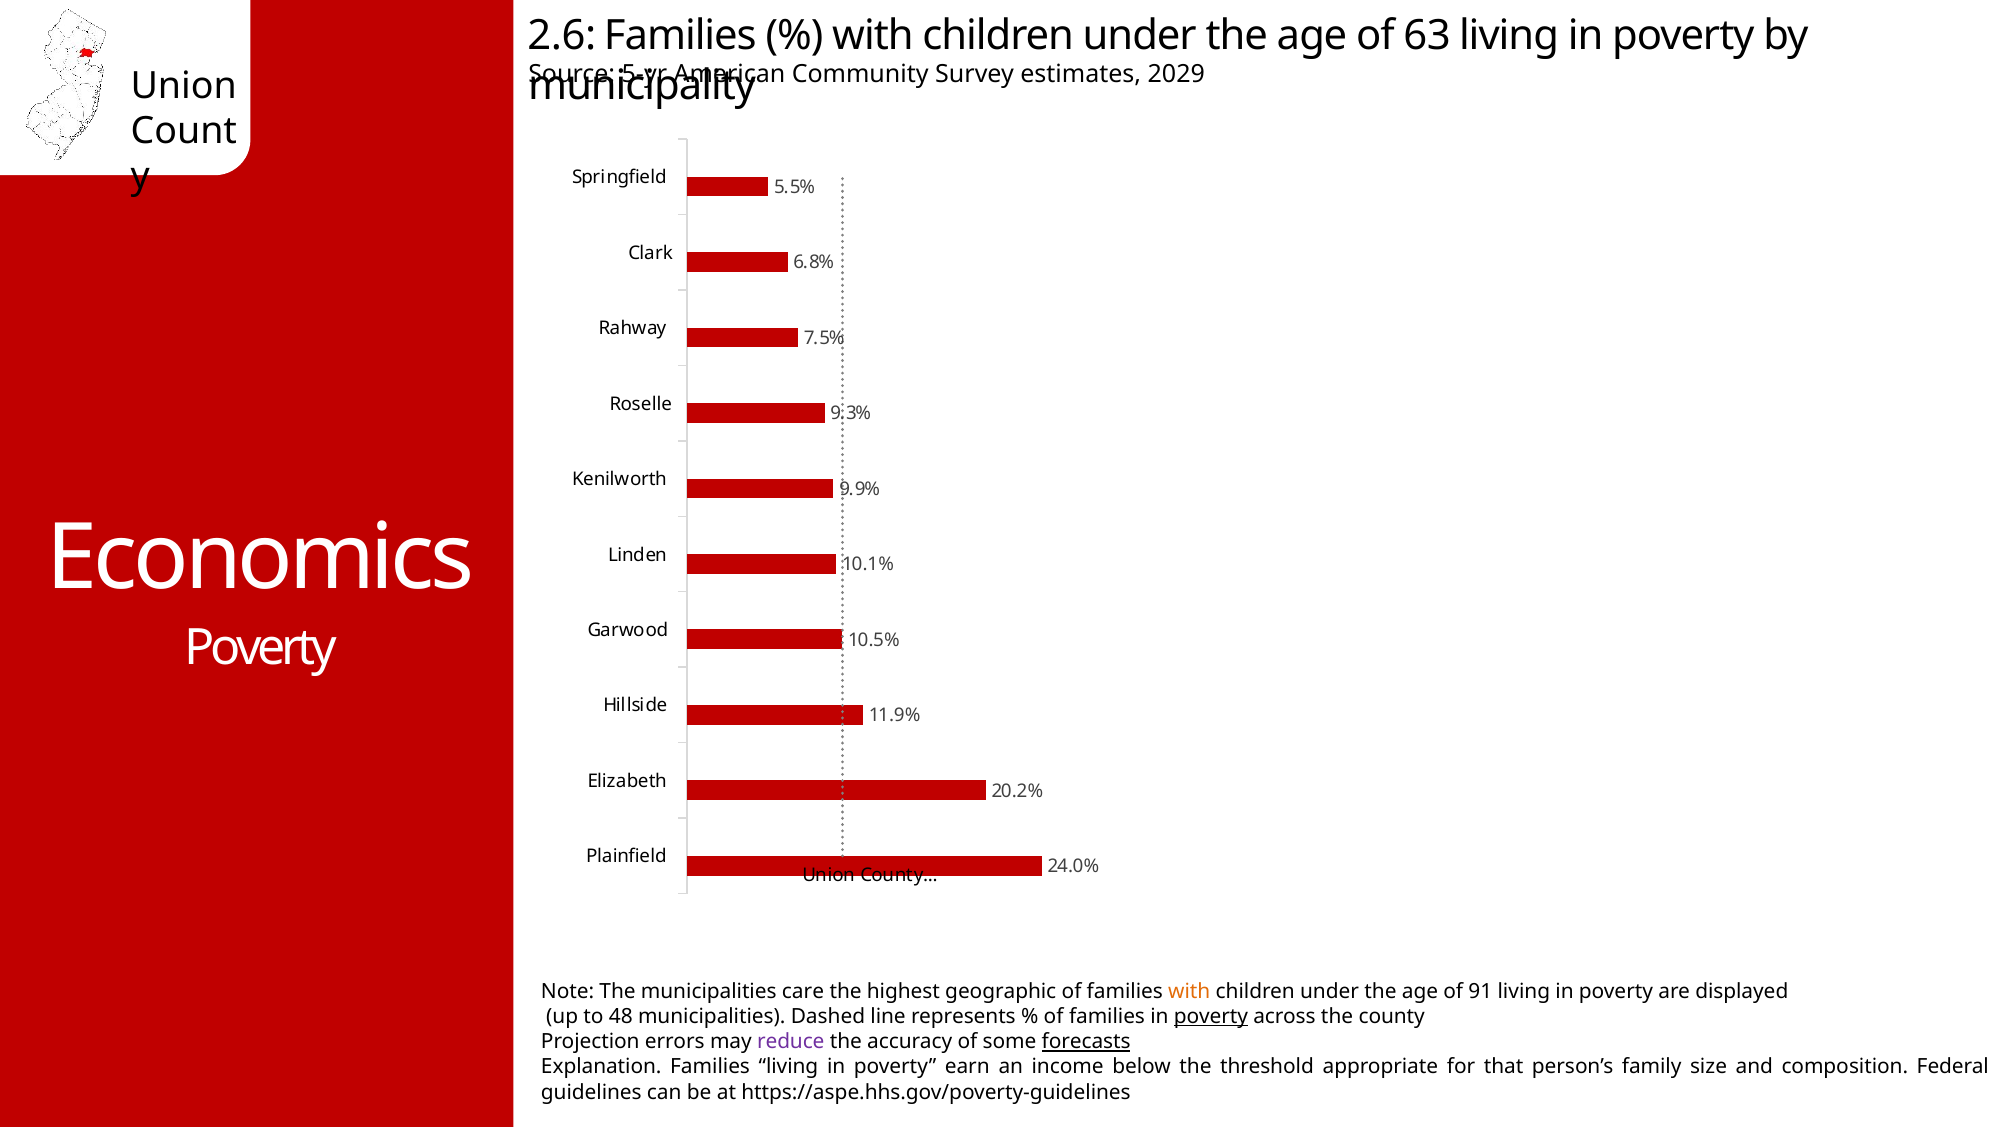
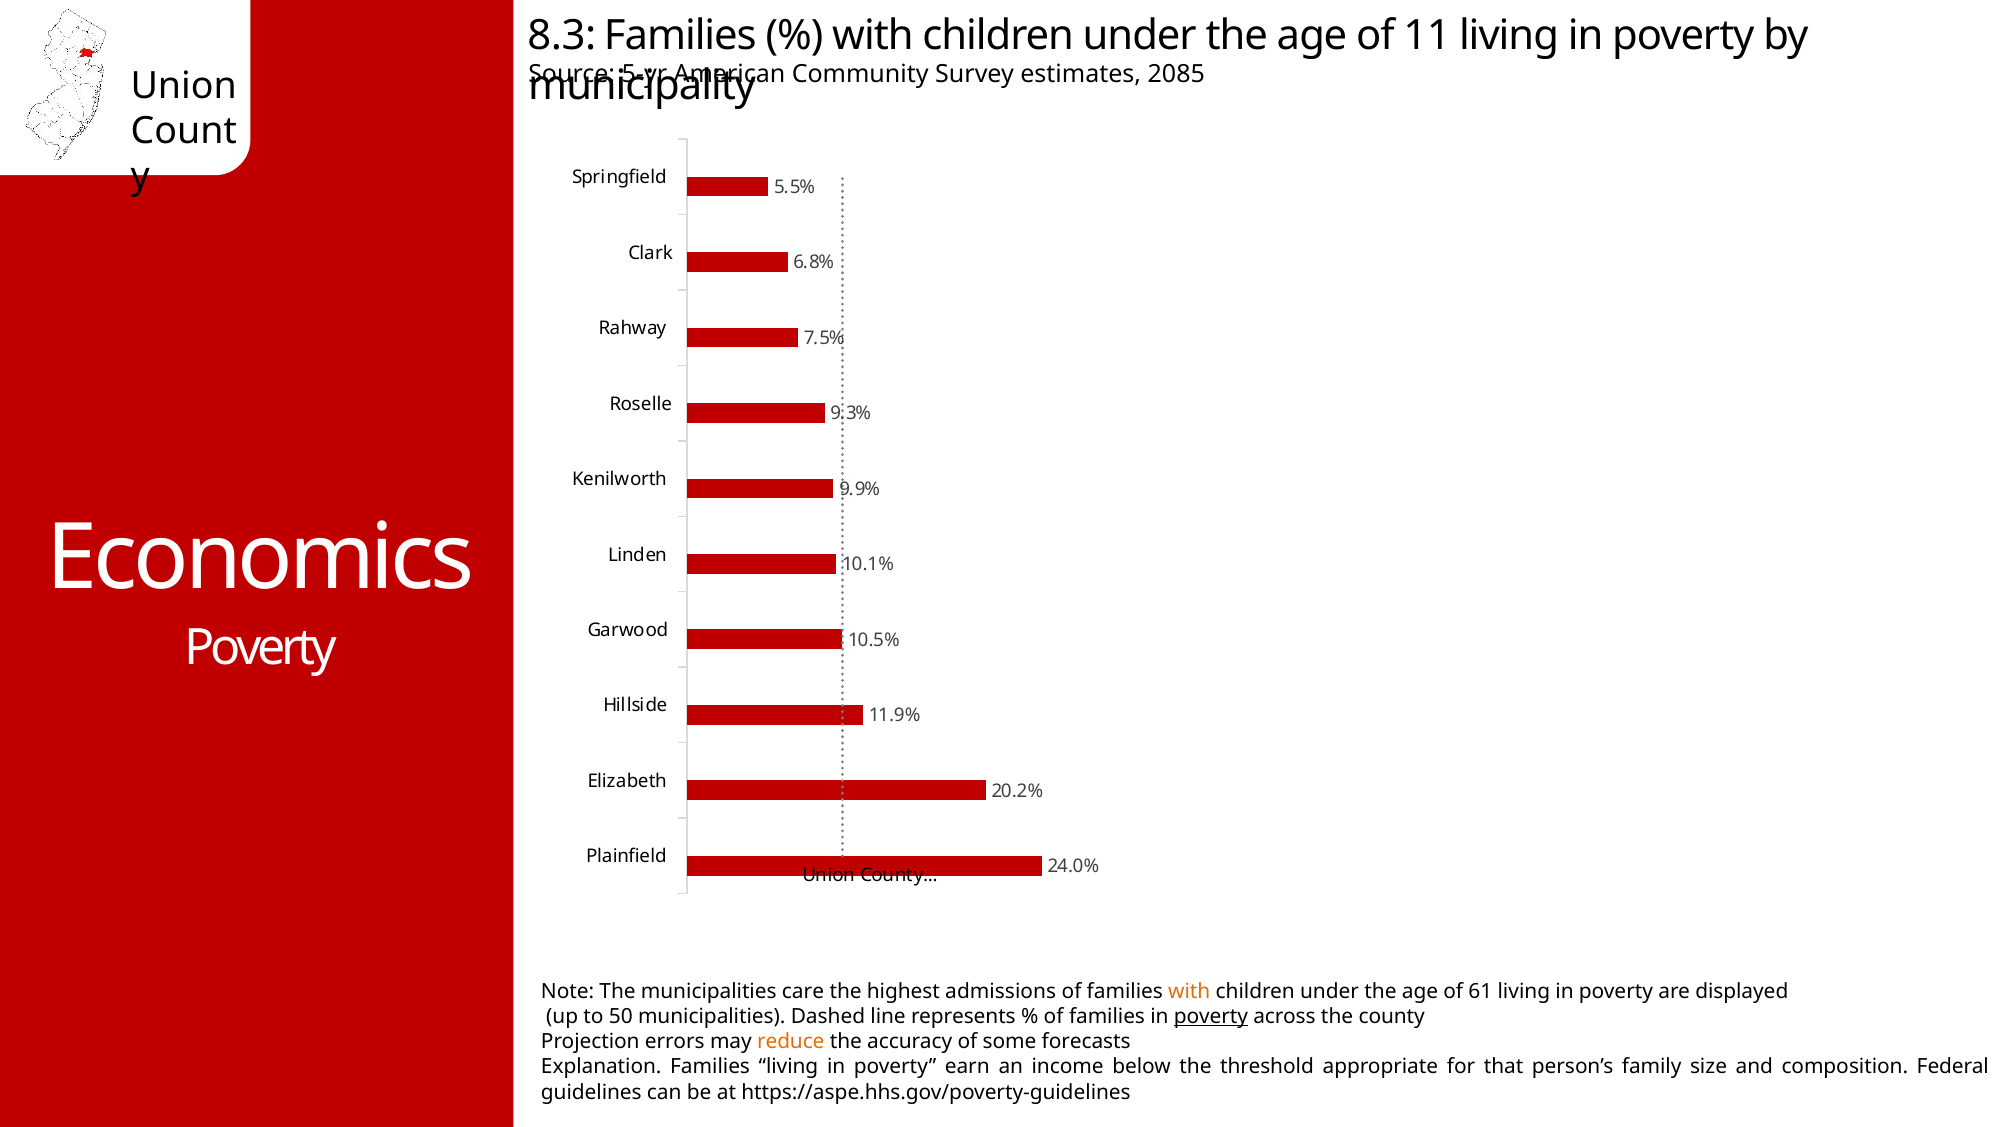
2.6: 2.6 -> 8.3 (562, 35)
63: 63 -> 11 (1427, 35)
2029: 2029 -> 2085 (1176, 74)
geographic: geographic -> admissions (1001, 992)
91: 91 -> 61 (1480, 992)
48: 48 -> 50 (621, 1017)
reduce colour: purple -> orange (791, 1042)
forecasts underline: present -> none (1086, 1042)
